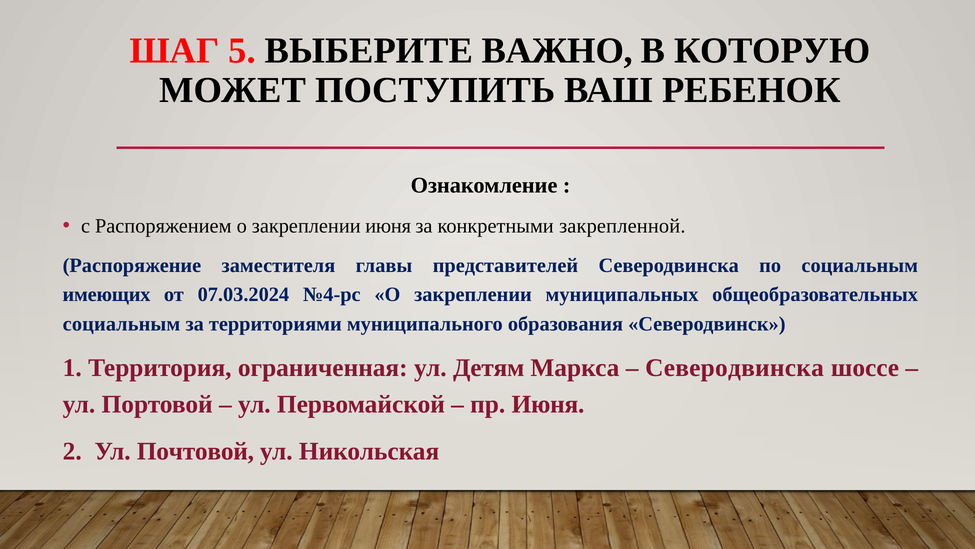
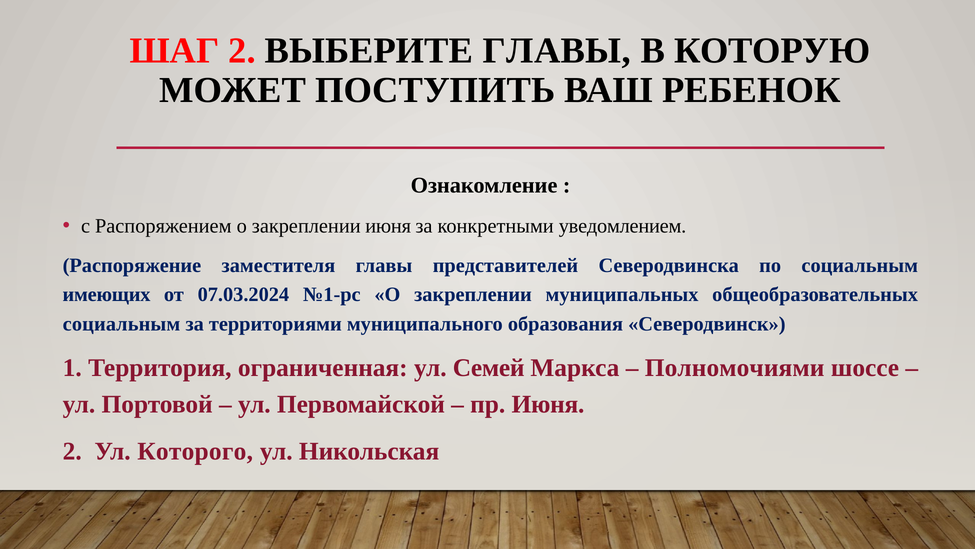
ШАГ 5: 5 -> 2 (242, 51)
ВЫБЕРИТЕ ВАЖНО: ВАЖНО -> ГЛАВЫ (557, 51)
закрепленной: закрепленной -> уведомлением (623, 226)
№4-рс: №4-рс -> №1-рс (332, 294)
Детям: Детям -> Семей (489, 368)
Северодвинска: Северодвинска -> Полномочиями (735, 368)
Почтовой: Почтовой -> Которого (195, 451)
